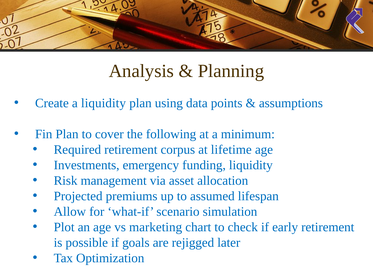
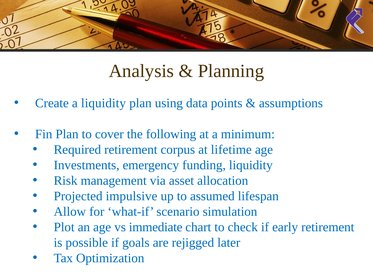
premiums: premiums -> impulsive (132, 197)
marketing: marketing -> immediate (156, 228)
